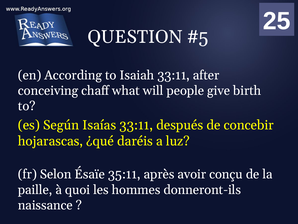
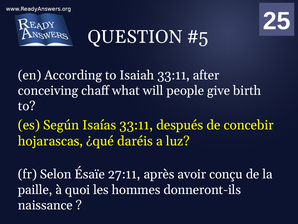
35:11: 35:11 -> 27:11 (124, 174)
